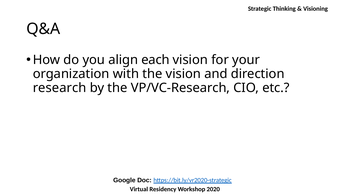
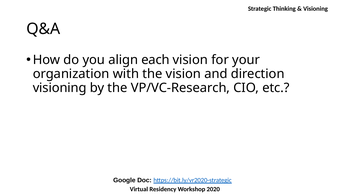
research: research -> visioning (60, 88)
